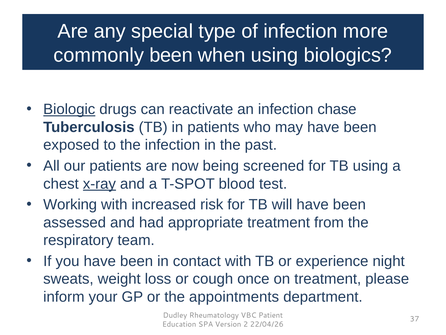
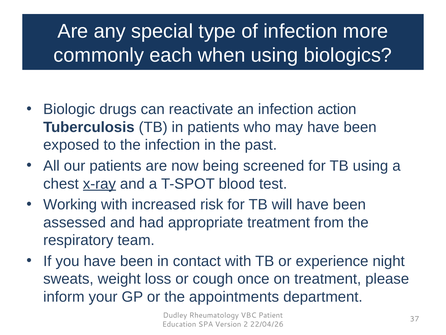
commonly been: been -> each (171, 55)
Biologic underline: present -> none (69, 109)
chase: chase -> action (337, 109)
